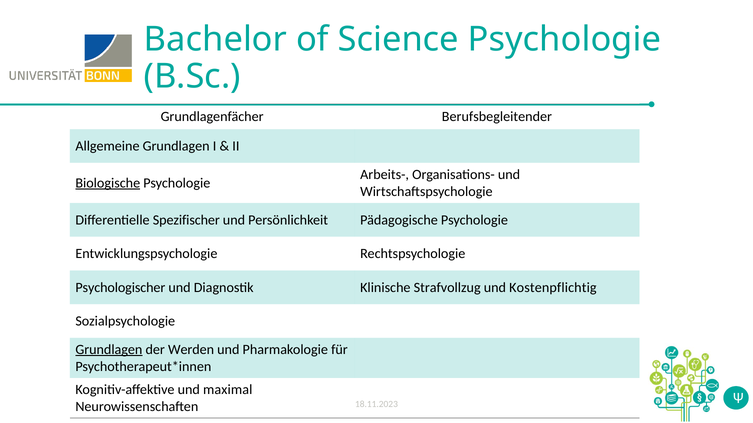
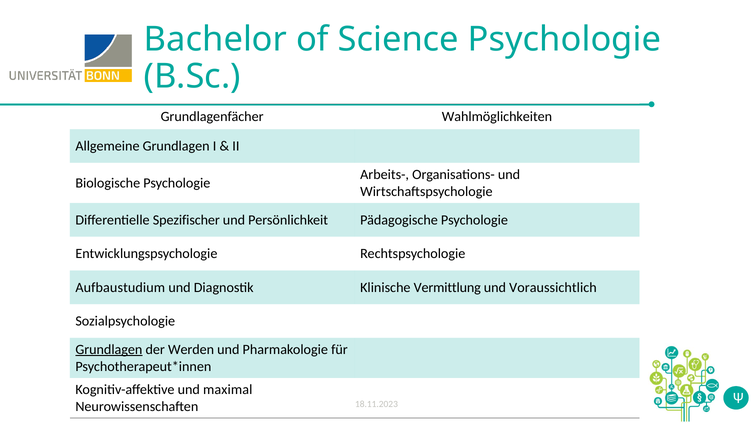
Berufsbegleitender: Berufsbegleitender -> Wahlmöglichkeiten (497, 117)
Biologische underline: present -> none (108, 183)
Psychologischer: Psychologischer -> Aufbaustudium (120, 288)
Strafvollzug: Strafvollzug -> Vermittlung (447, 288)
Kostenpflichtig: Kostenpflichtig -> Voraussichtlich (553, 288)
